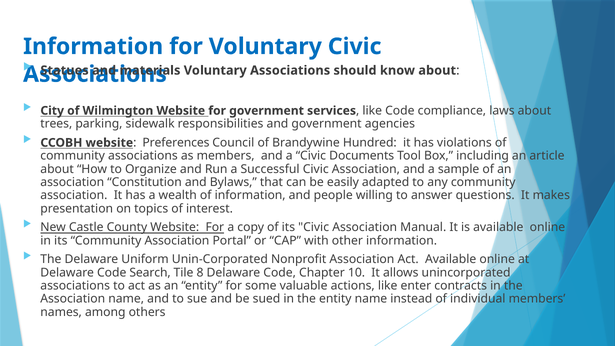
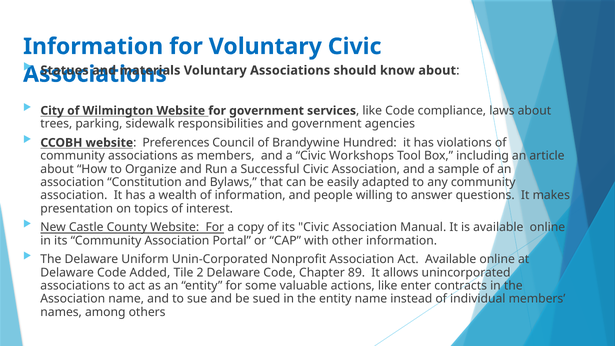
Documents: Documents -> Workshops (362, 156)
Search: Search -> Added (150, 273)
8: 8 -> 2 (200, 273)
10: 10 -> 89 (357, 273)
